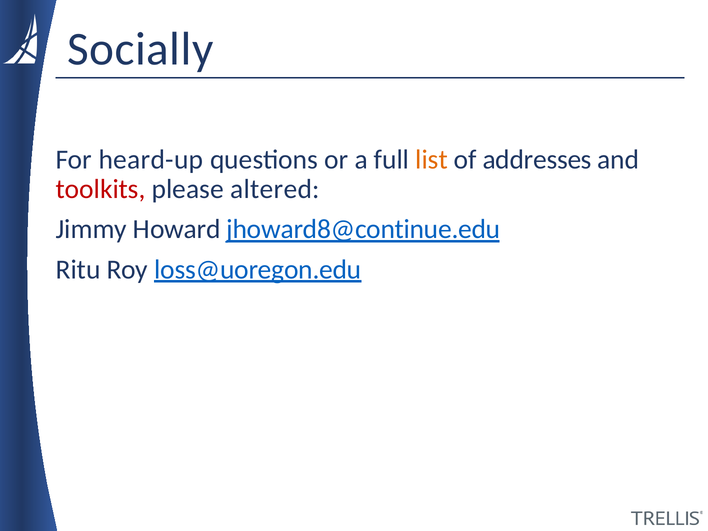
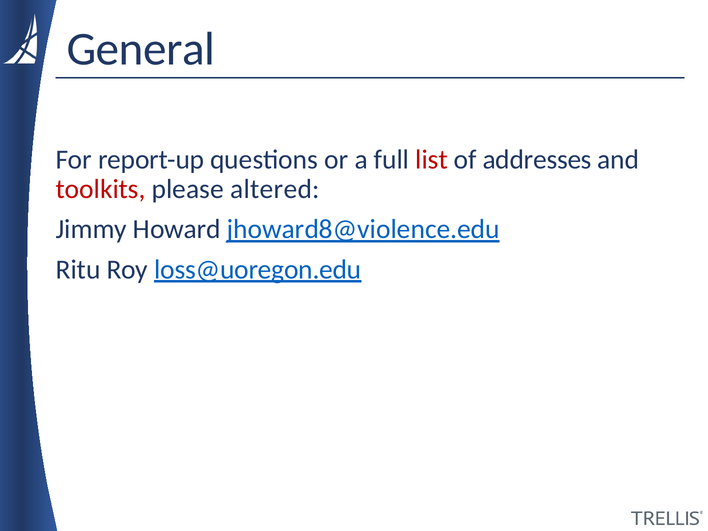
Socially: Socially -> General (141, 49)
heard-up: heard-up -> report-up (151, 160)
list colour: orange -> red (432, 160)
jhoward8@continue.edu: jhoward8@continue.edu -> jhoward8@violence.edu (363, 229)
